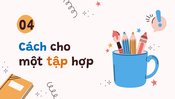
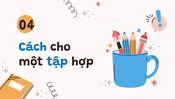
tập colour: orange -> blue (57, 61)
